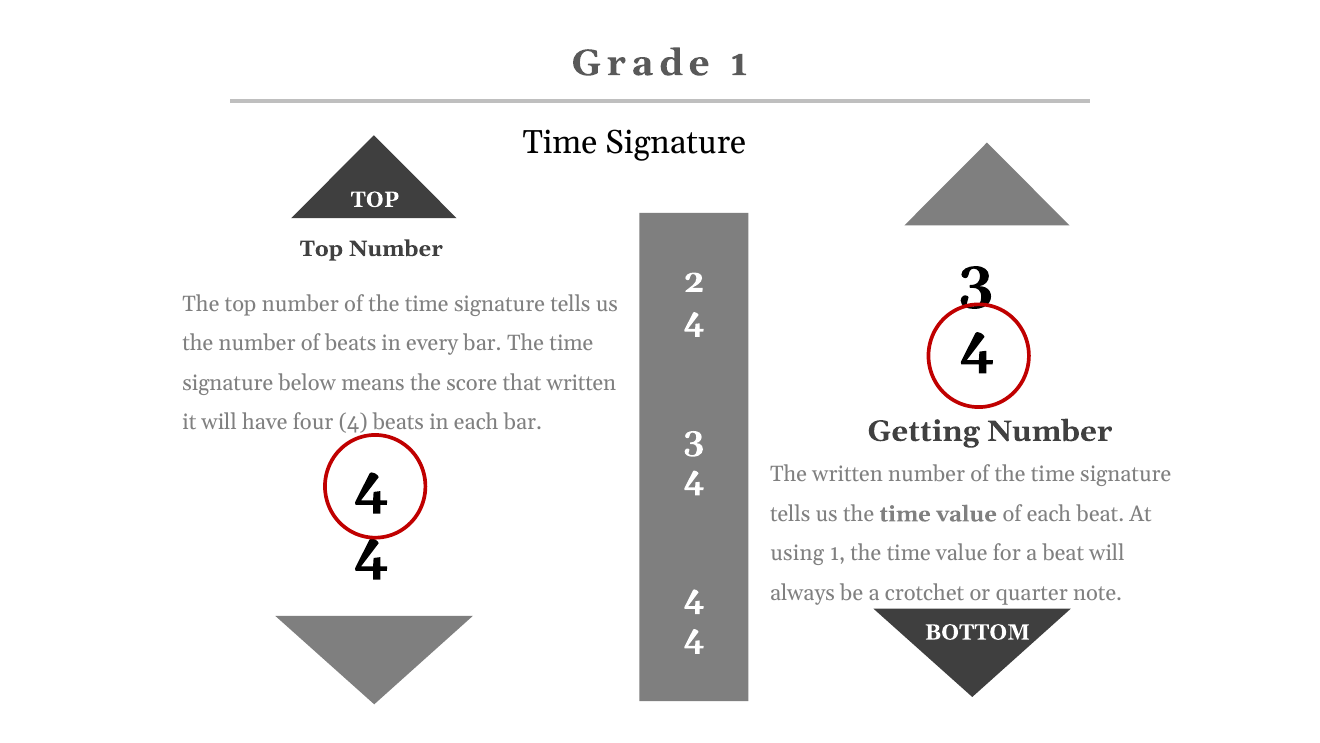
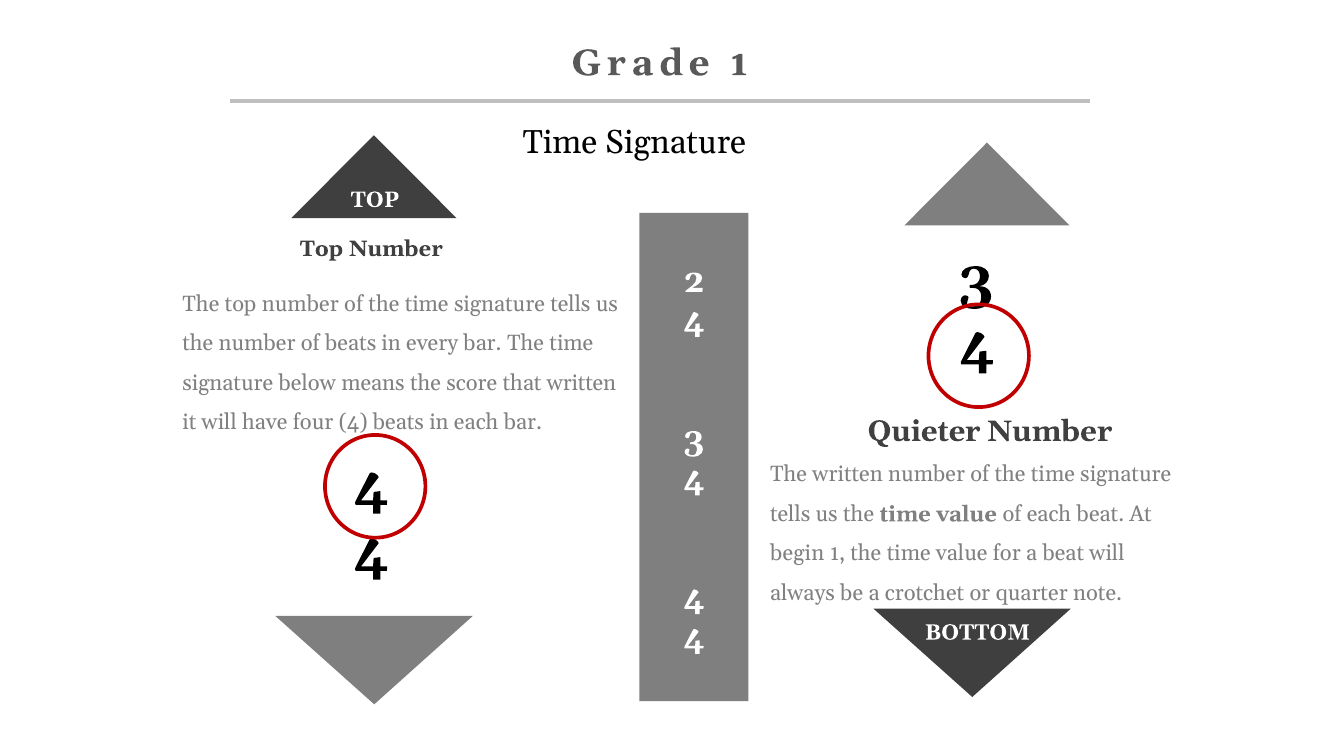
Getting: Getting -> Quieter (924, 431)
using: using -> begin (797, 553)
